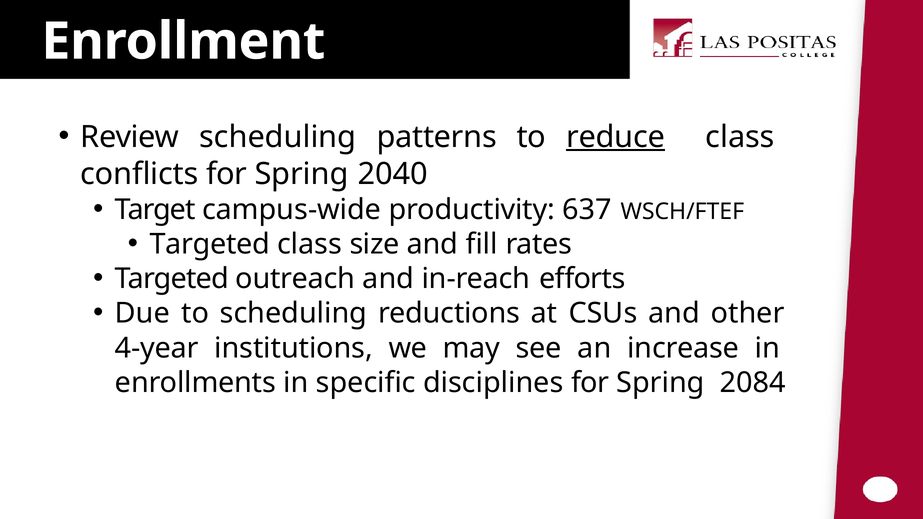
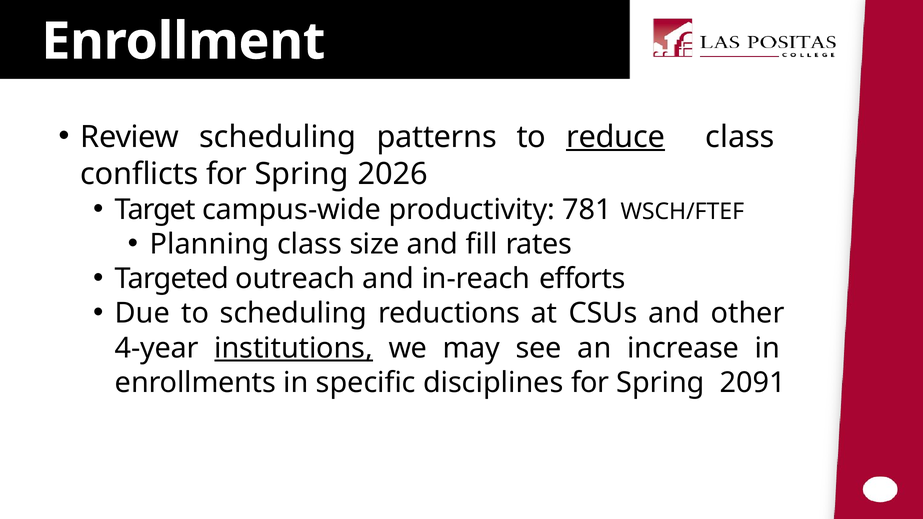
2040: 2040 -> 2026 (393, 174)
637: 637 -> 781 (587, 210)
Targeted: Targeted -> Planning (210, 244)
institutions underline: none -> present (294, 348)
2084: 2084 -> 2091 (753, 383)
